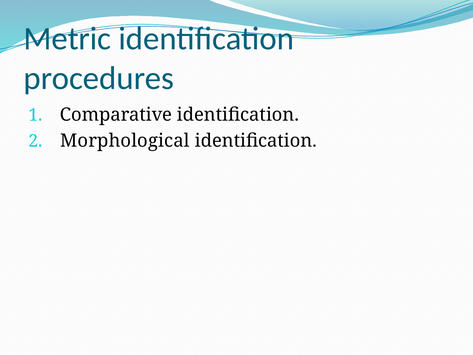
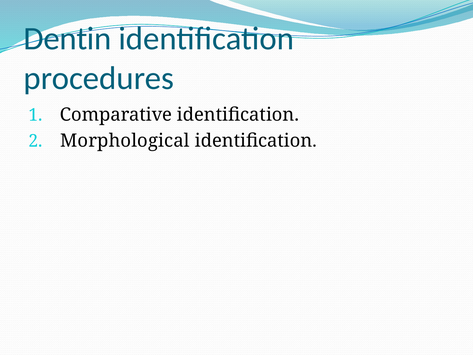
Metric: Metric -> Dentin (67, 39)
